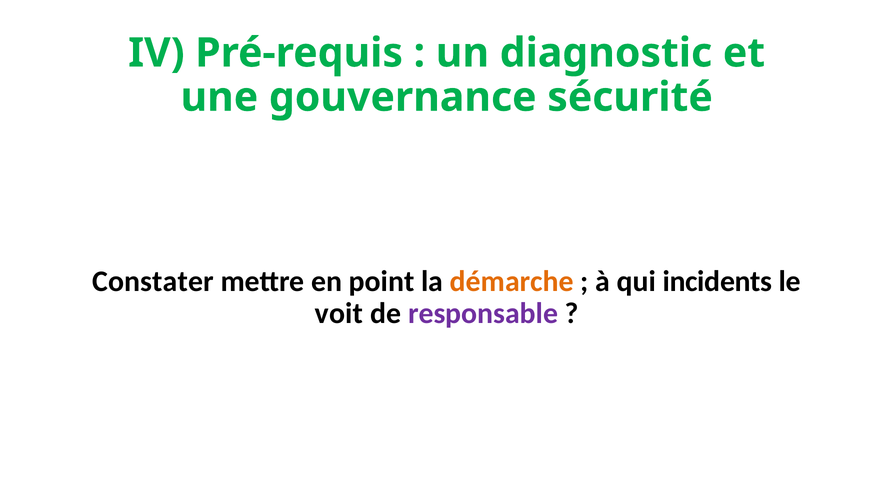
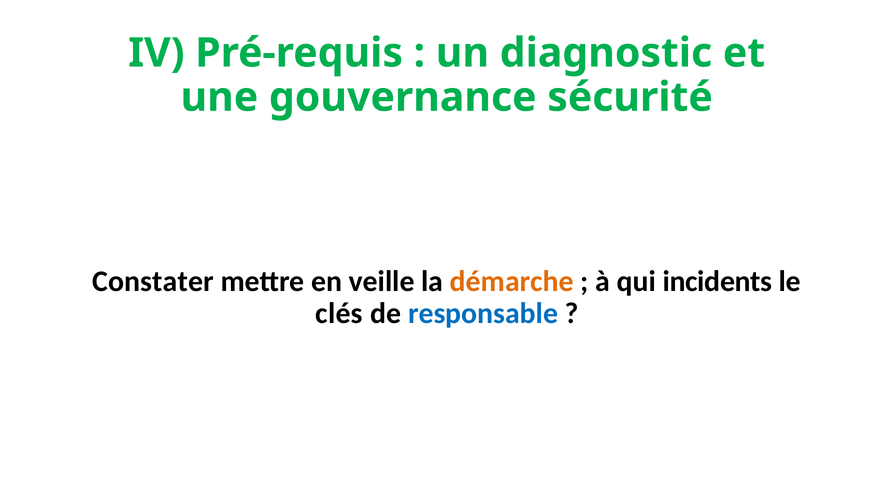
point: point -> veille (382, 281)
voit: voit -> clés (339, 314)
responsable colour: purple -> blue (483, 314)
